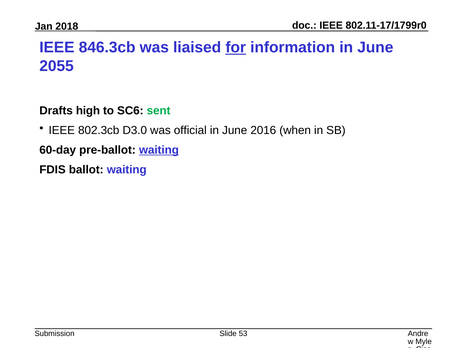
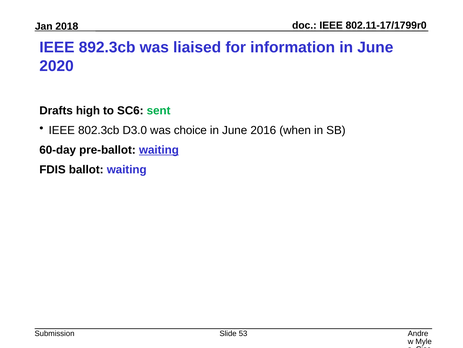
846.3cb: 846.3cb -> 892.3cb (107, 47)
for underline: present -> none (236, 47)
2055: 2055 -> 2020 (57, 66)
official: official -> choice (190, 130)
